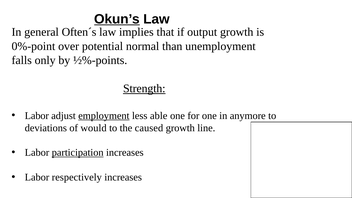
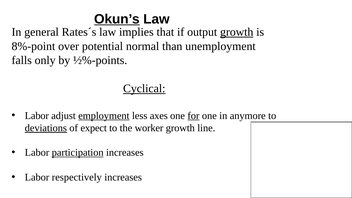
Often´s: Often´s -> Rates´s (79, 32)
growth underline: none -> present (237, 32)
0%-point: 0%-point -> 8%-point (33, 46)
Strength: Strength -> Cyclical (144, 88)
able: able -> axes (159, 116)
for underline: none -> present (193, 116)
deviations underline: none -> present (46, 128)
would: would -> expect (94, 128)
caused: caused -> worker (149, 128)
